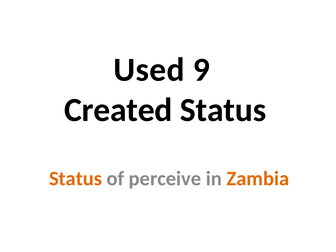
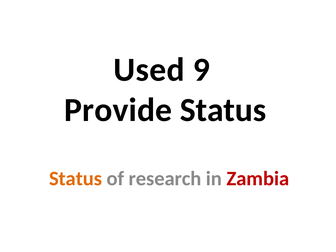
Created: Created -> Provide (118, 110)
perceive: perceive -> research (165, 179)
Zambia colour: orange -> red (258, 179)
